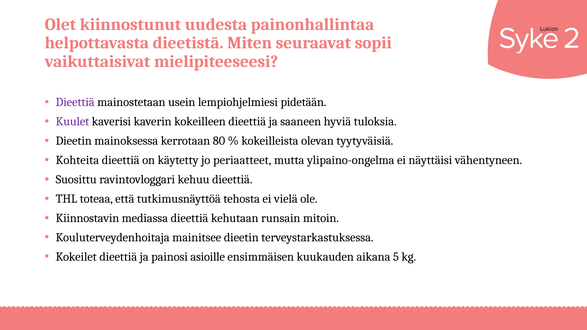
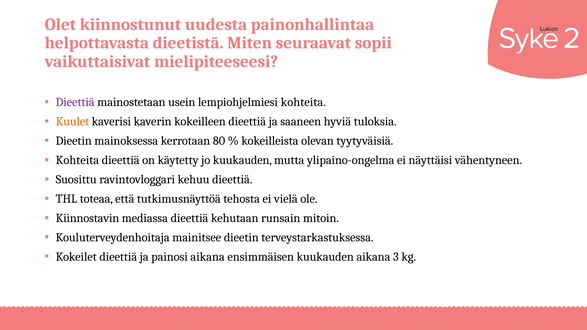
lempiohjelmiesi pidetään: pidetään -> kohteita (303, 102)
Kuulet colour: purple -> orange (72, 122)
jo periaatteet: periaatteet -> kuukauden (242, 160)
painosi asioille: asioille -> aikana (208, 257)
5: 5 -> 3 (396, 257)
